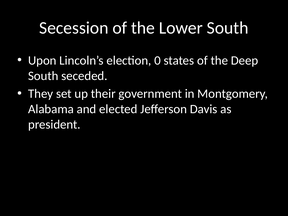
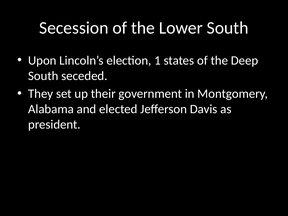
0: 0 -> 1 (157, 60)
